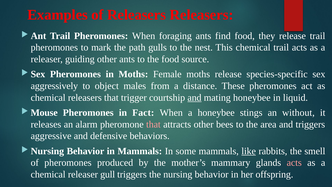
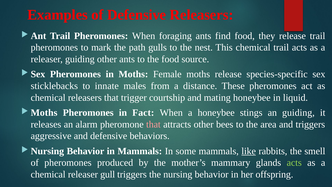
of Releasers: Releasers -> Defensive (137, 15)
aggressively: aggressively -> sticklebacks (54, 86)
object: object -> innate (107, 86)
and underline: present -> none (194, 97)
Mouse: Mouse -> Moths (44, 113)
an without: without -> guiding (298, 113)
acts colour: pink -> light green (294, 162)
